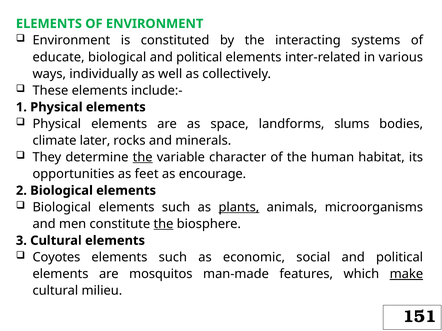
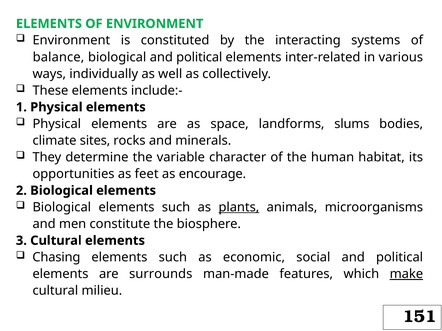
educate: educate -> balance (58, 57)
later: later -> sites (95, 141)
the underline: present -> none (143, 157)
the underline: present -> none (163, 224)
Coyotes: Coyotes -> Chasing (56, 258)
mosquitos: mosquitos -> surrounds (161, 274)
